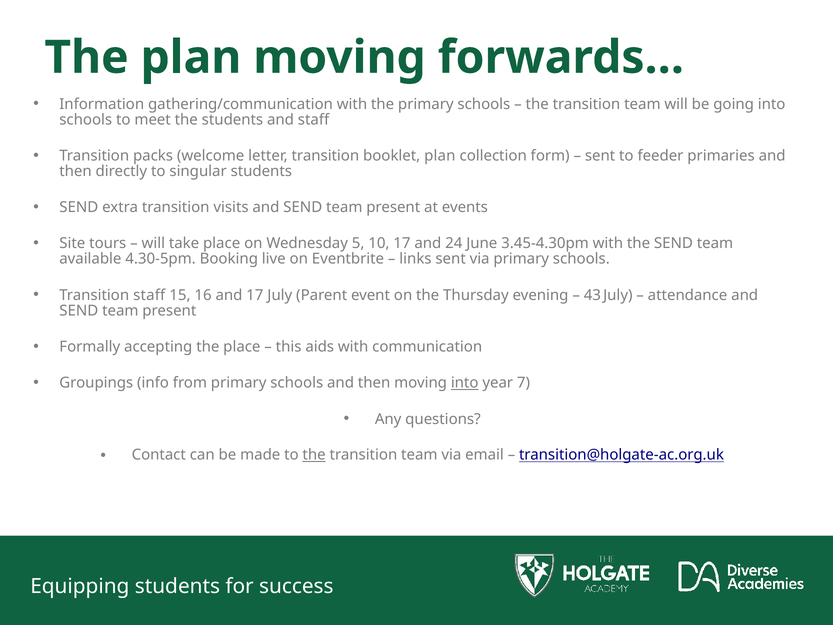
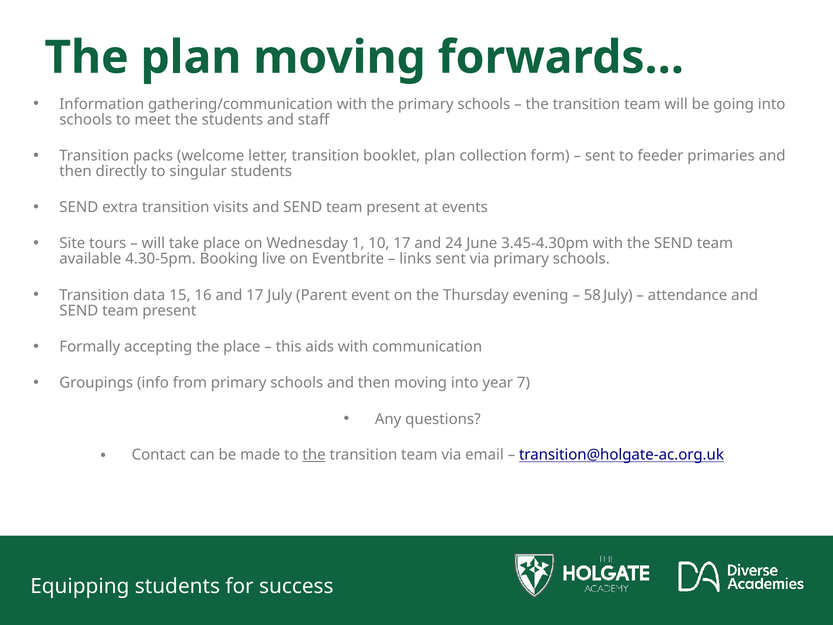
5: 5 -> 1 (358, 243)
Transition staff: staff -> data (149, 295)
43: 43 -> 58 (592, 295)
into underline: present -> none (465, 383)
